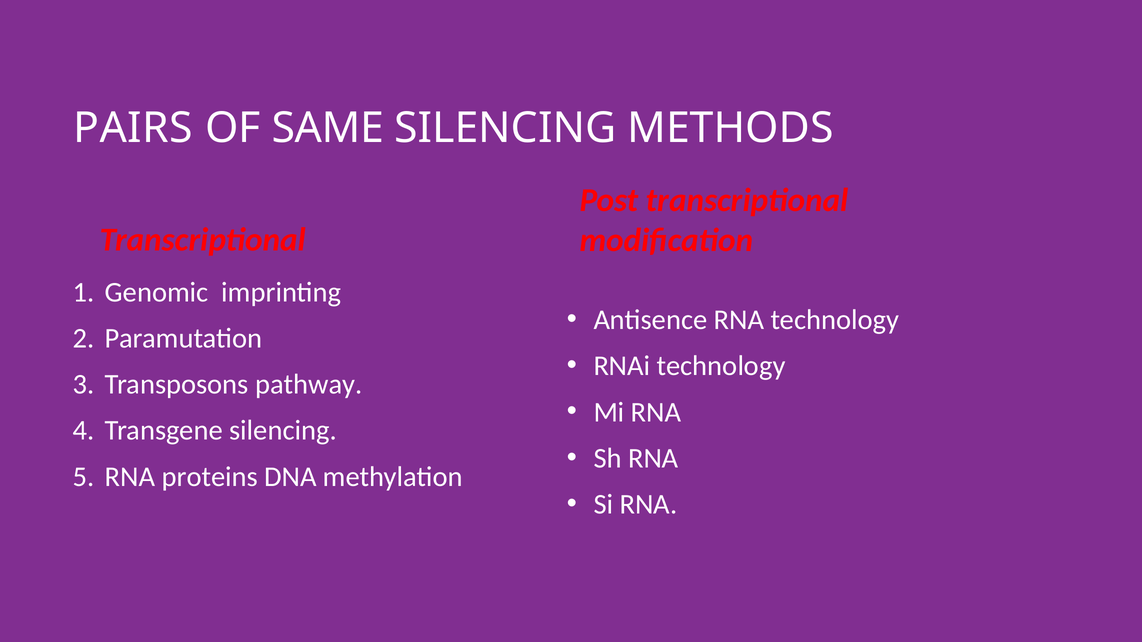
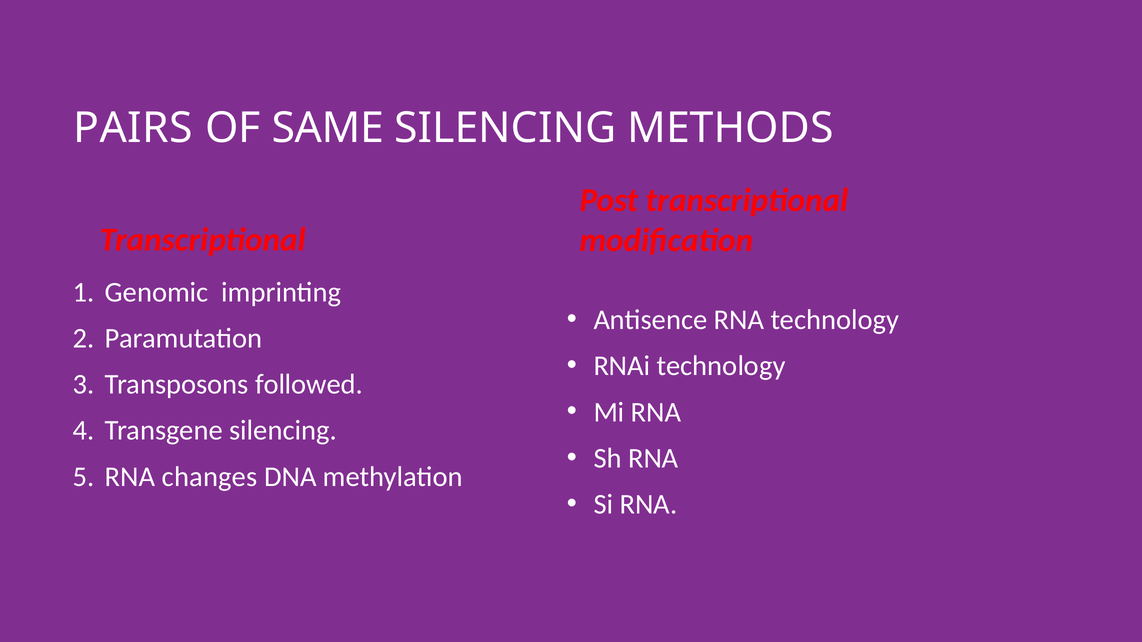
pathway: pathway -> followed (309, 385)
proteins: proteins -> changes (210, 477)
